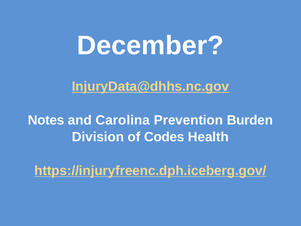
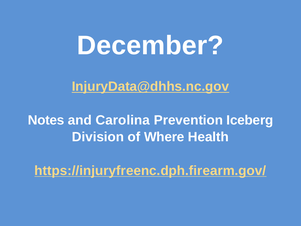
Burden: Burden -> Iceberg (250, 120)
Codes: Codes -> Where (164, 137)
https://injuryfreenc.dph.iceberg.gov/: https://injuryfreenc.dph.iceberg.gov/ -> https://injuryfreenc.dph.firearm.gov/ (150, 170)
